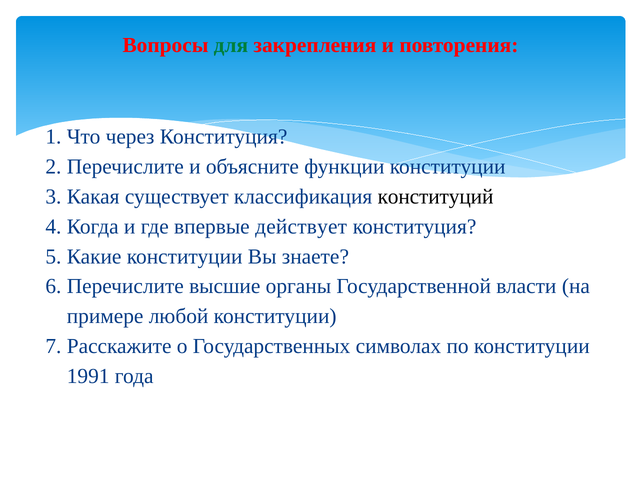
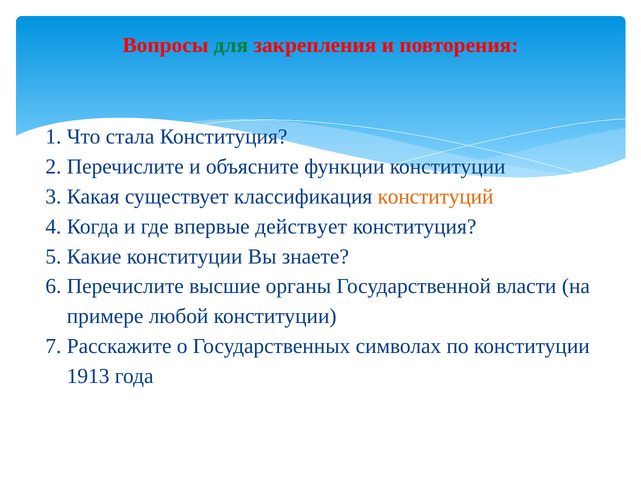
через: через -> стала (130, 137)
конституций colour: black -> orange (436, 197)
1991: 1991 -> 1913 (88, 376)
